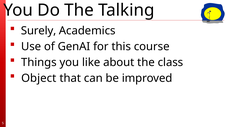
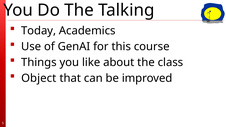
Surely: Surely -> Today (39, 31)
